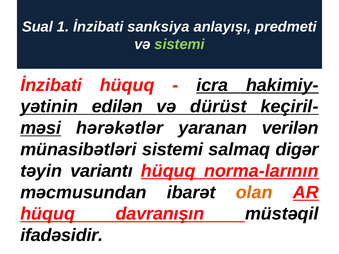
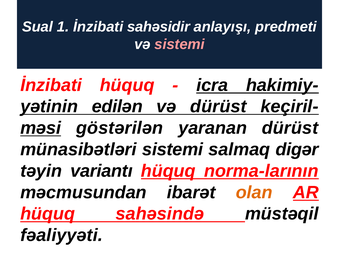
sanksiya: sanksiya -> sahəsidir (159, 27)
sistemi colour: light green -> pink (180, 44)
hərəkətlər: hərəkətlər -> göstərilən (120, 128)
yaranan verilən: verilən -> dürüst (290, 128)
davranışın: davranışın -> sahəsində (160, 214)
ifadəsidir: ifadəsidir -> fəaliyyəti (62, 236)
